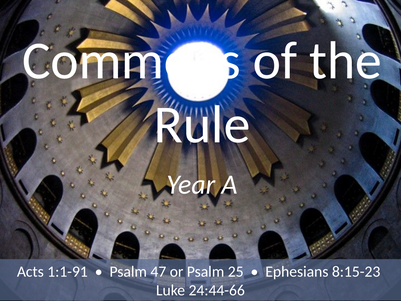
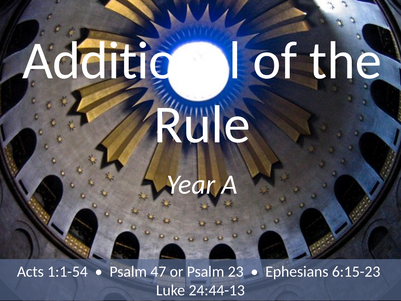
Commons: Commons -> Additional (132, 61)
1:1-91: 1:1-91 -> 1:1-54 (68, 271)
25: 25 -> 23 (236, 271)
8:15-23: 8:15-23 -> 6:15-23 (356, 271)
24:44-66: 24:44-66 -> 24:44-13 (217, 290)
